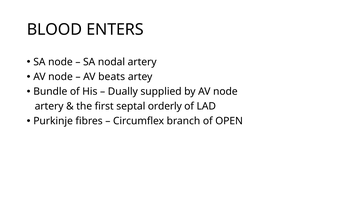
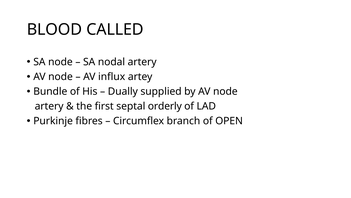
ENTERS: ENTERS -> CALLED (115, 29)
beats: beats -> influx (112, 77)
